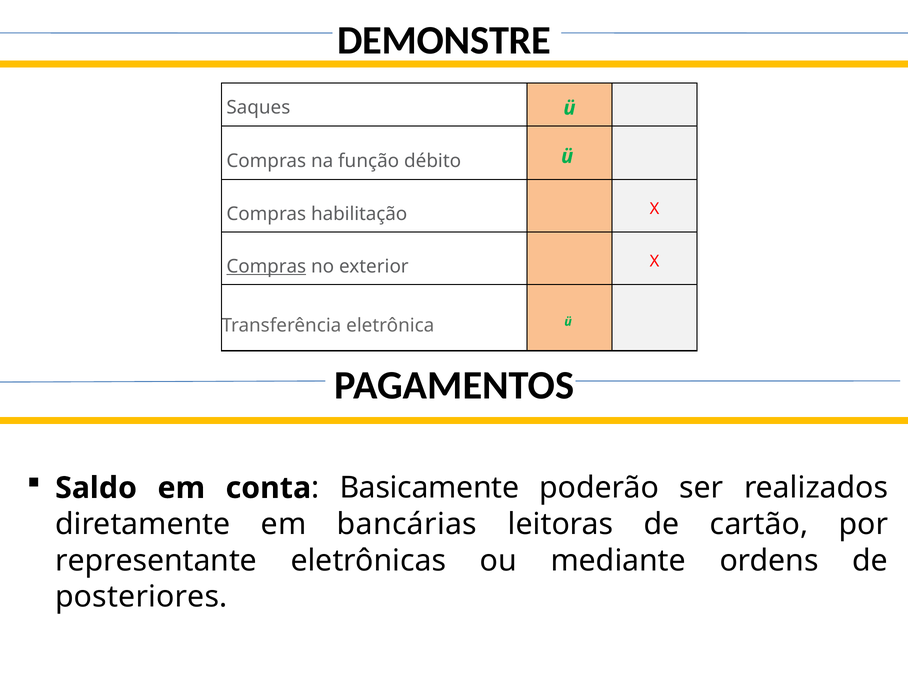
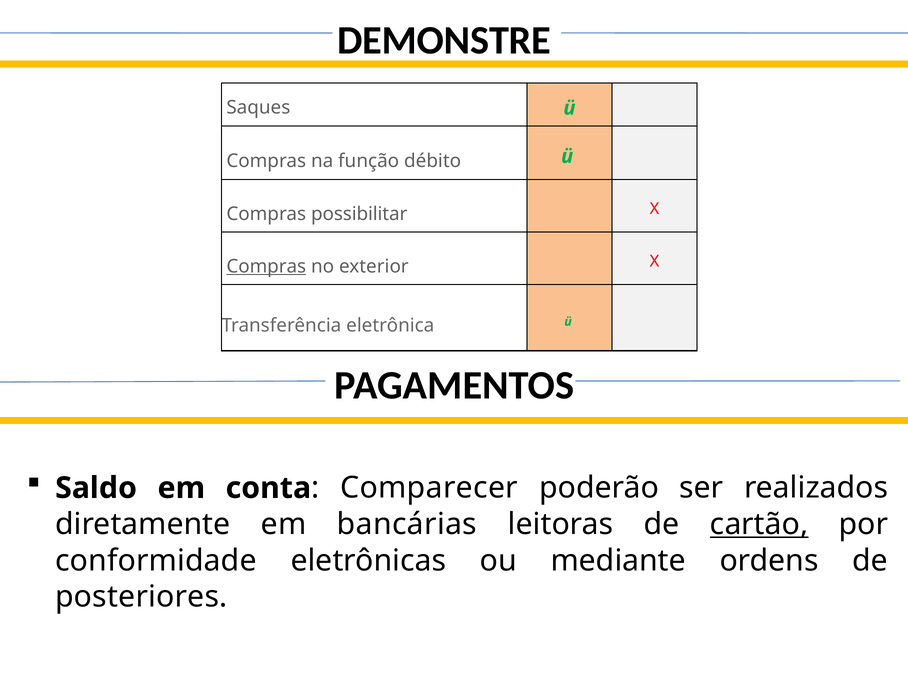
habilitação: habilitação -> possibilitar (359, 214)
Basicamente: Basicamente -> Comparecer (429, 488)
cartão underline: none -> present (759, 524)
representante: representante -> conformidade (156, 561)
